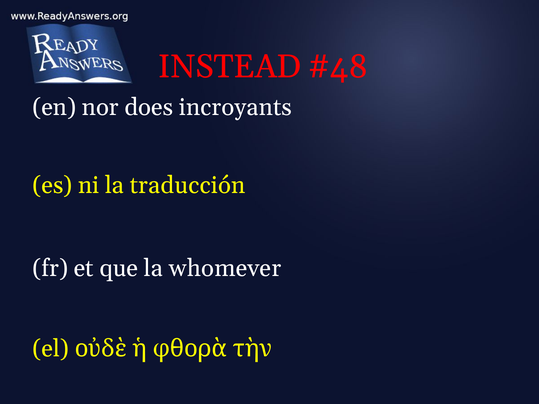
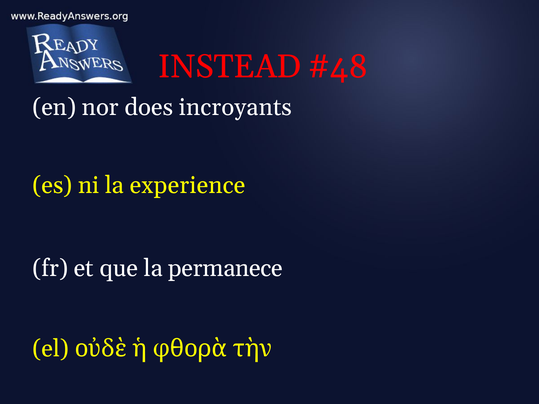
traducción: traducción -> experience (188, 185)
whomever: whomever -> permanece (225, 269)
